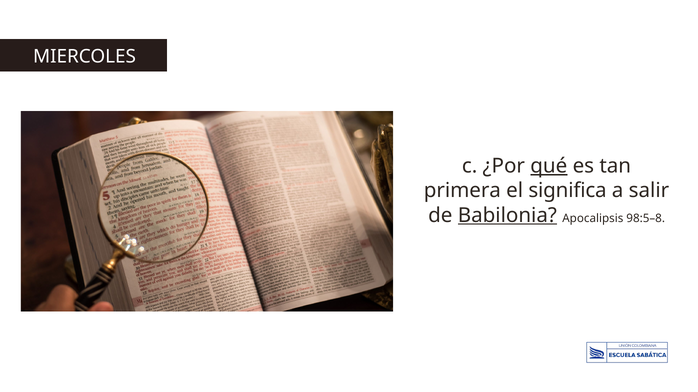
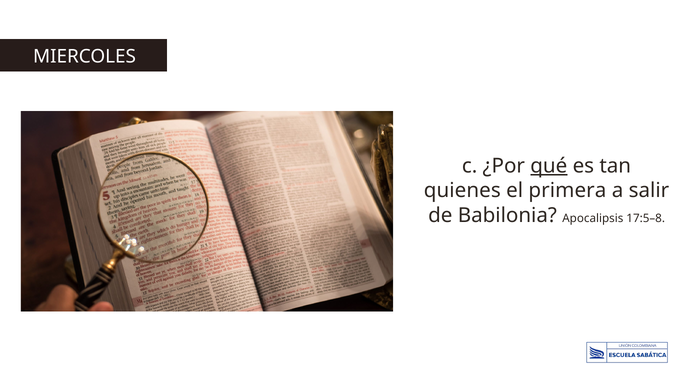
primera: primera -> quienes (462, 191)
significa: significa -> primera (567, 191)
Babilonia underline: present -> none (507, 216)
98:5–8: 98:5–8 -> 17:5–8 (646, 219)
